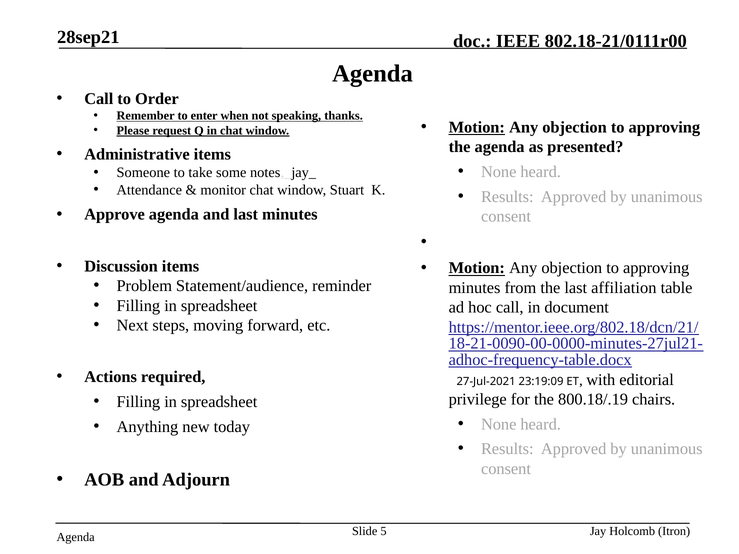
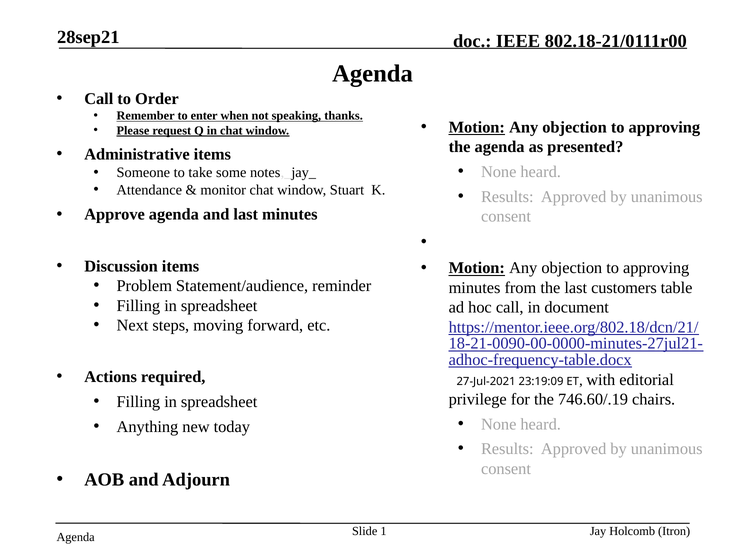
affiliation: affiliation -> customers (624, 288)
800.18/.19: 800.18/.19 -> 746.60/.19 (593, 399)
5: 5 -> 1 (384, 532)
